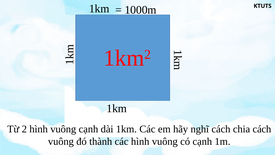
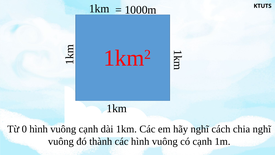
Từ 2: 2 -> 0 (24, 129)
chia cách: cách -> nghĩ (262, 129)
